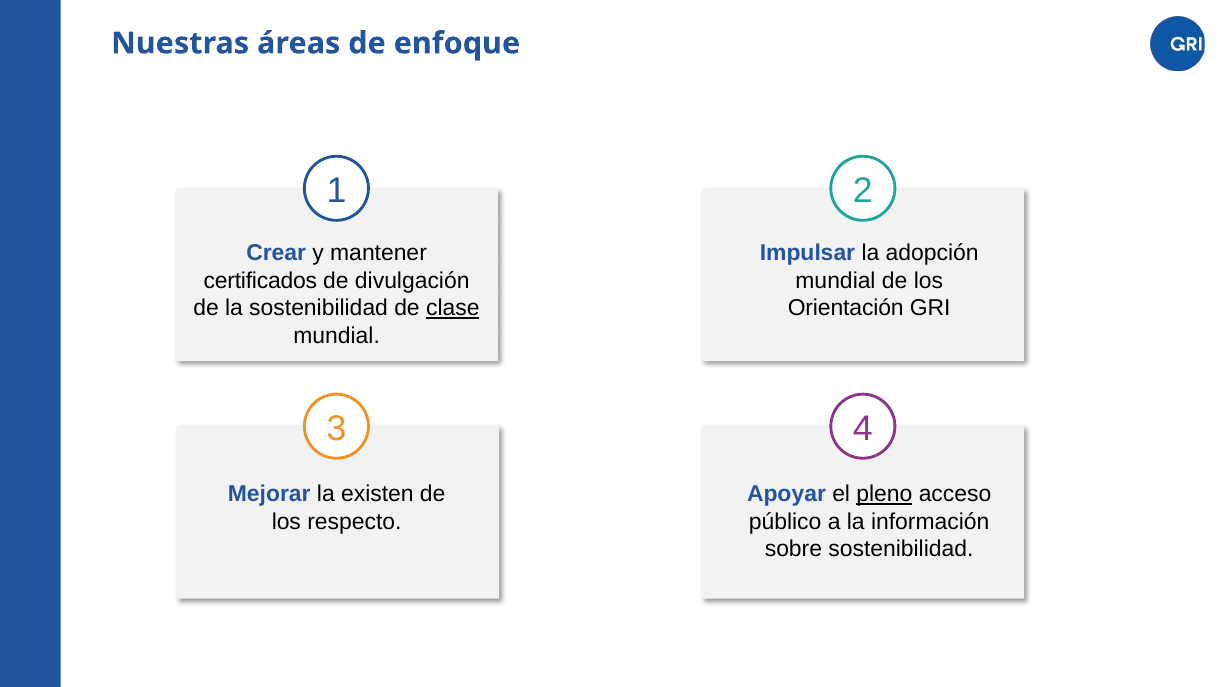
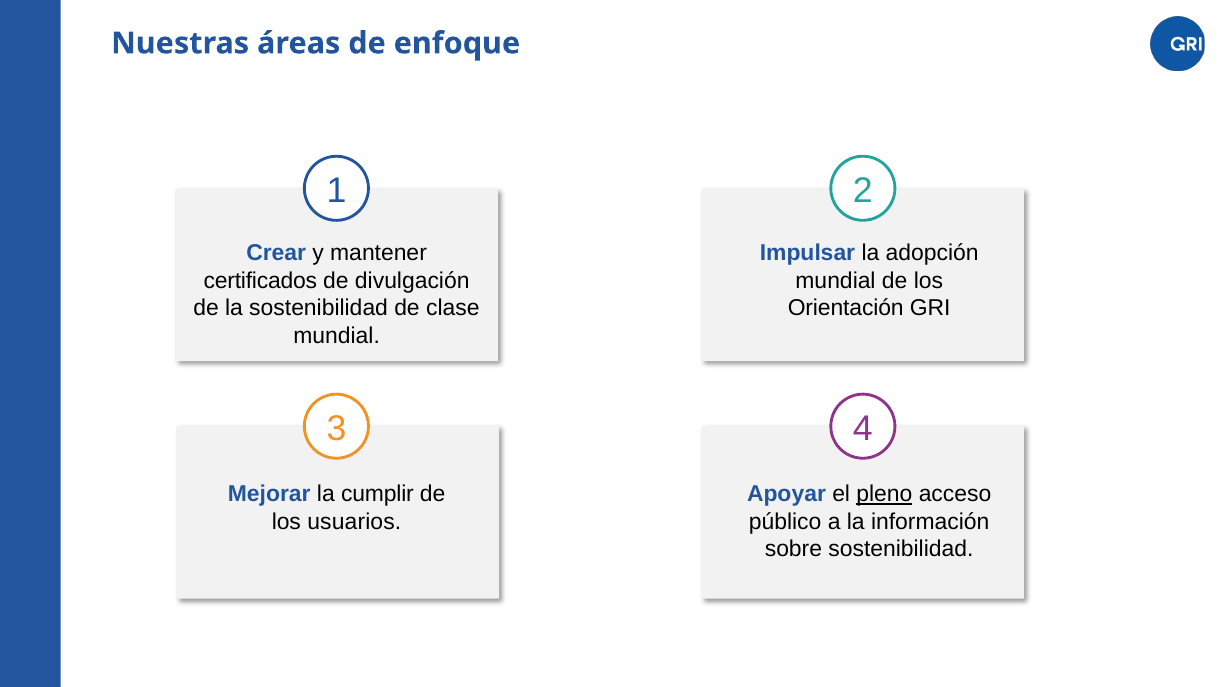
clase underline: present -> none (453, 308)
existen: existen -> cumplir (377, 495)
respecto: respecto -> usuarios (354, 522)
